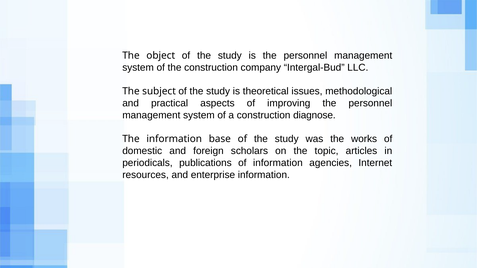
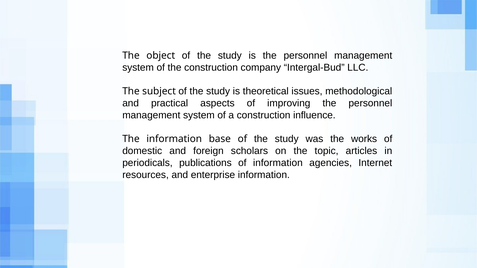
diagnose: diagnose -> influence (314, 115)
